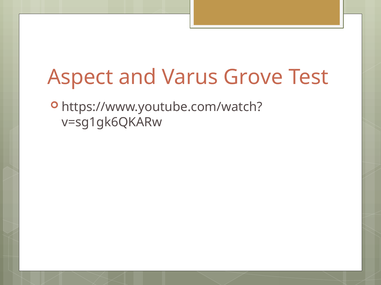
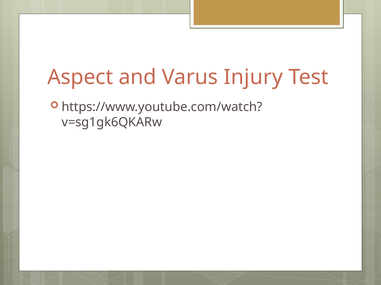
Grove: Grove -> Injury (253, 77)
